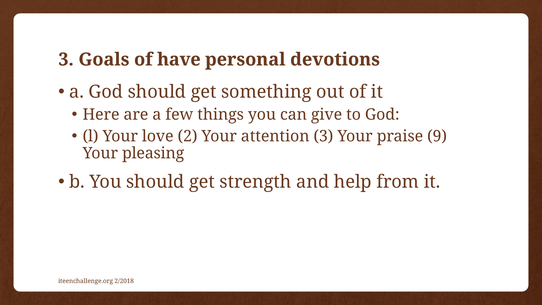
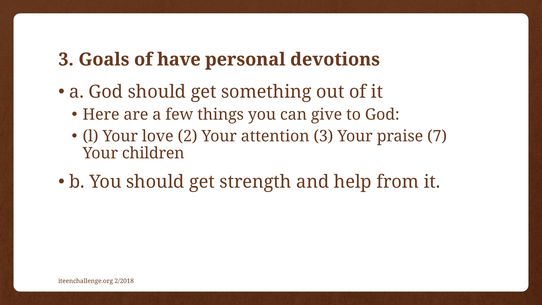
9: 9 -> 7 (437, 136)
pleasing: pleasing -> children (153, 153)
